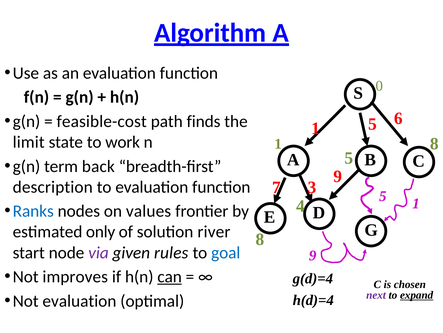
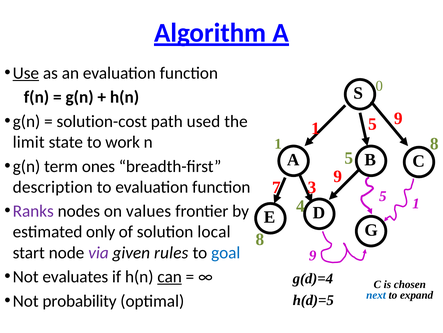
Use underline: none -> present (26, 73)
feasible-cost: feasible-cost -> solution-cost (102, 121)
finds: finds -> used (203, 121)
5 6: 6 -> 9 (398, 118)
back: back -> ones (98, 166)
Ranks colour: blue -> purple (33, 211)
river: river -> local (214, 231)
improves: improves -> evaluates (75, 276)
next colour: purple -> blue (376, 295)
expand underline: present -> none (417, 295)
Not evaluation: evaluation -> probability (80, 300)
h(d)=4: h(d)=4 -> h(d)=5 (313, 300)
